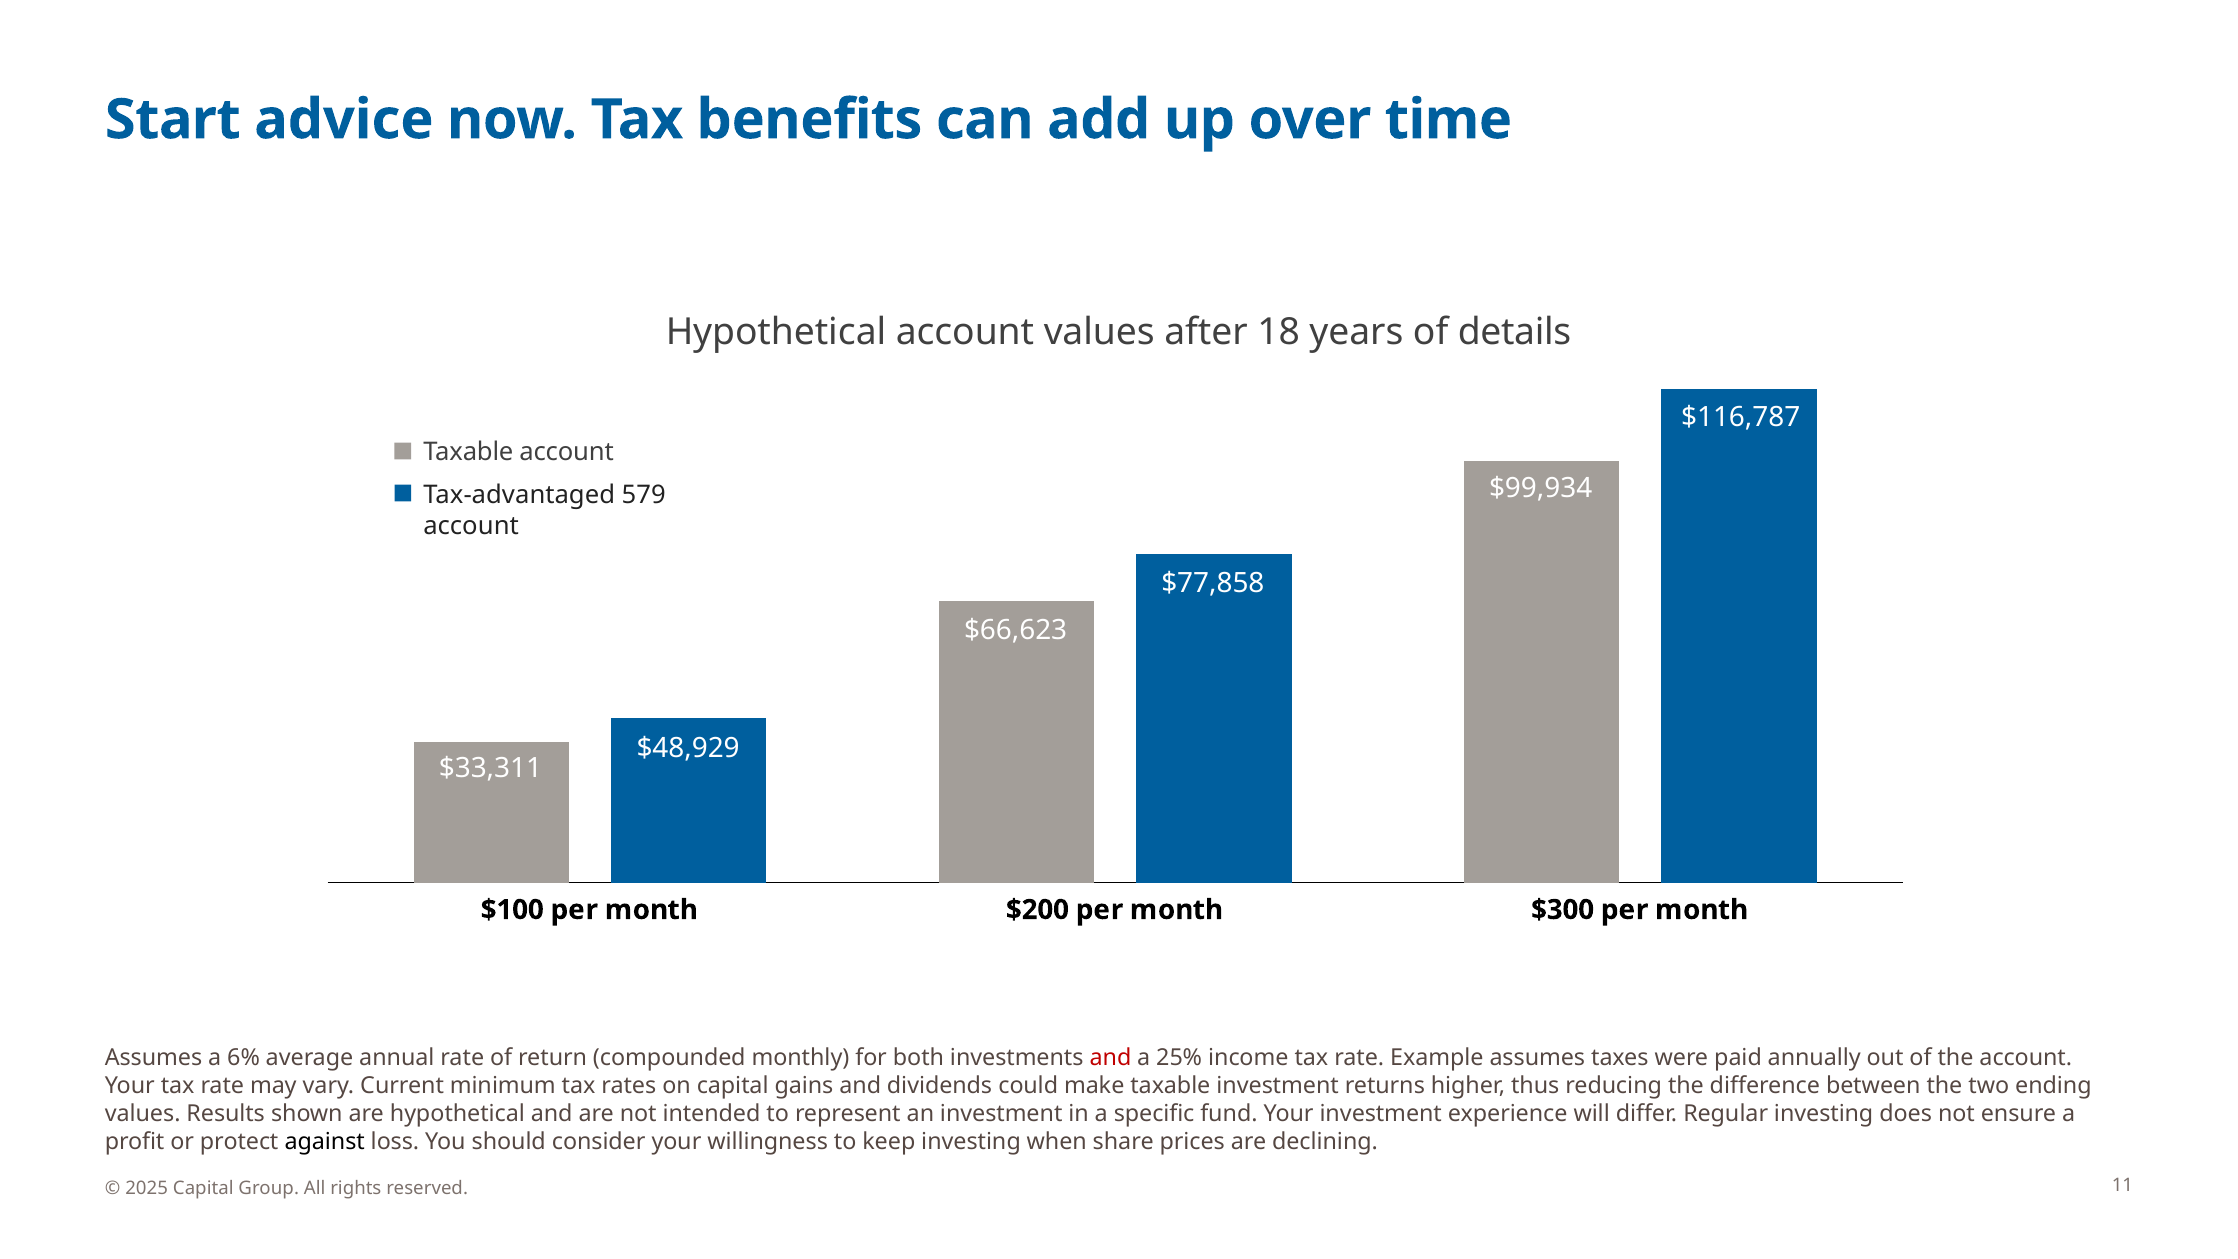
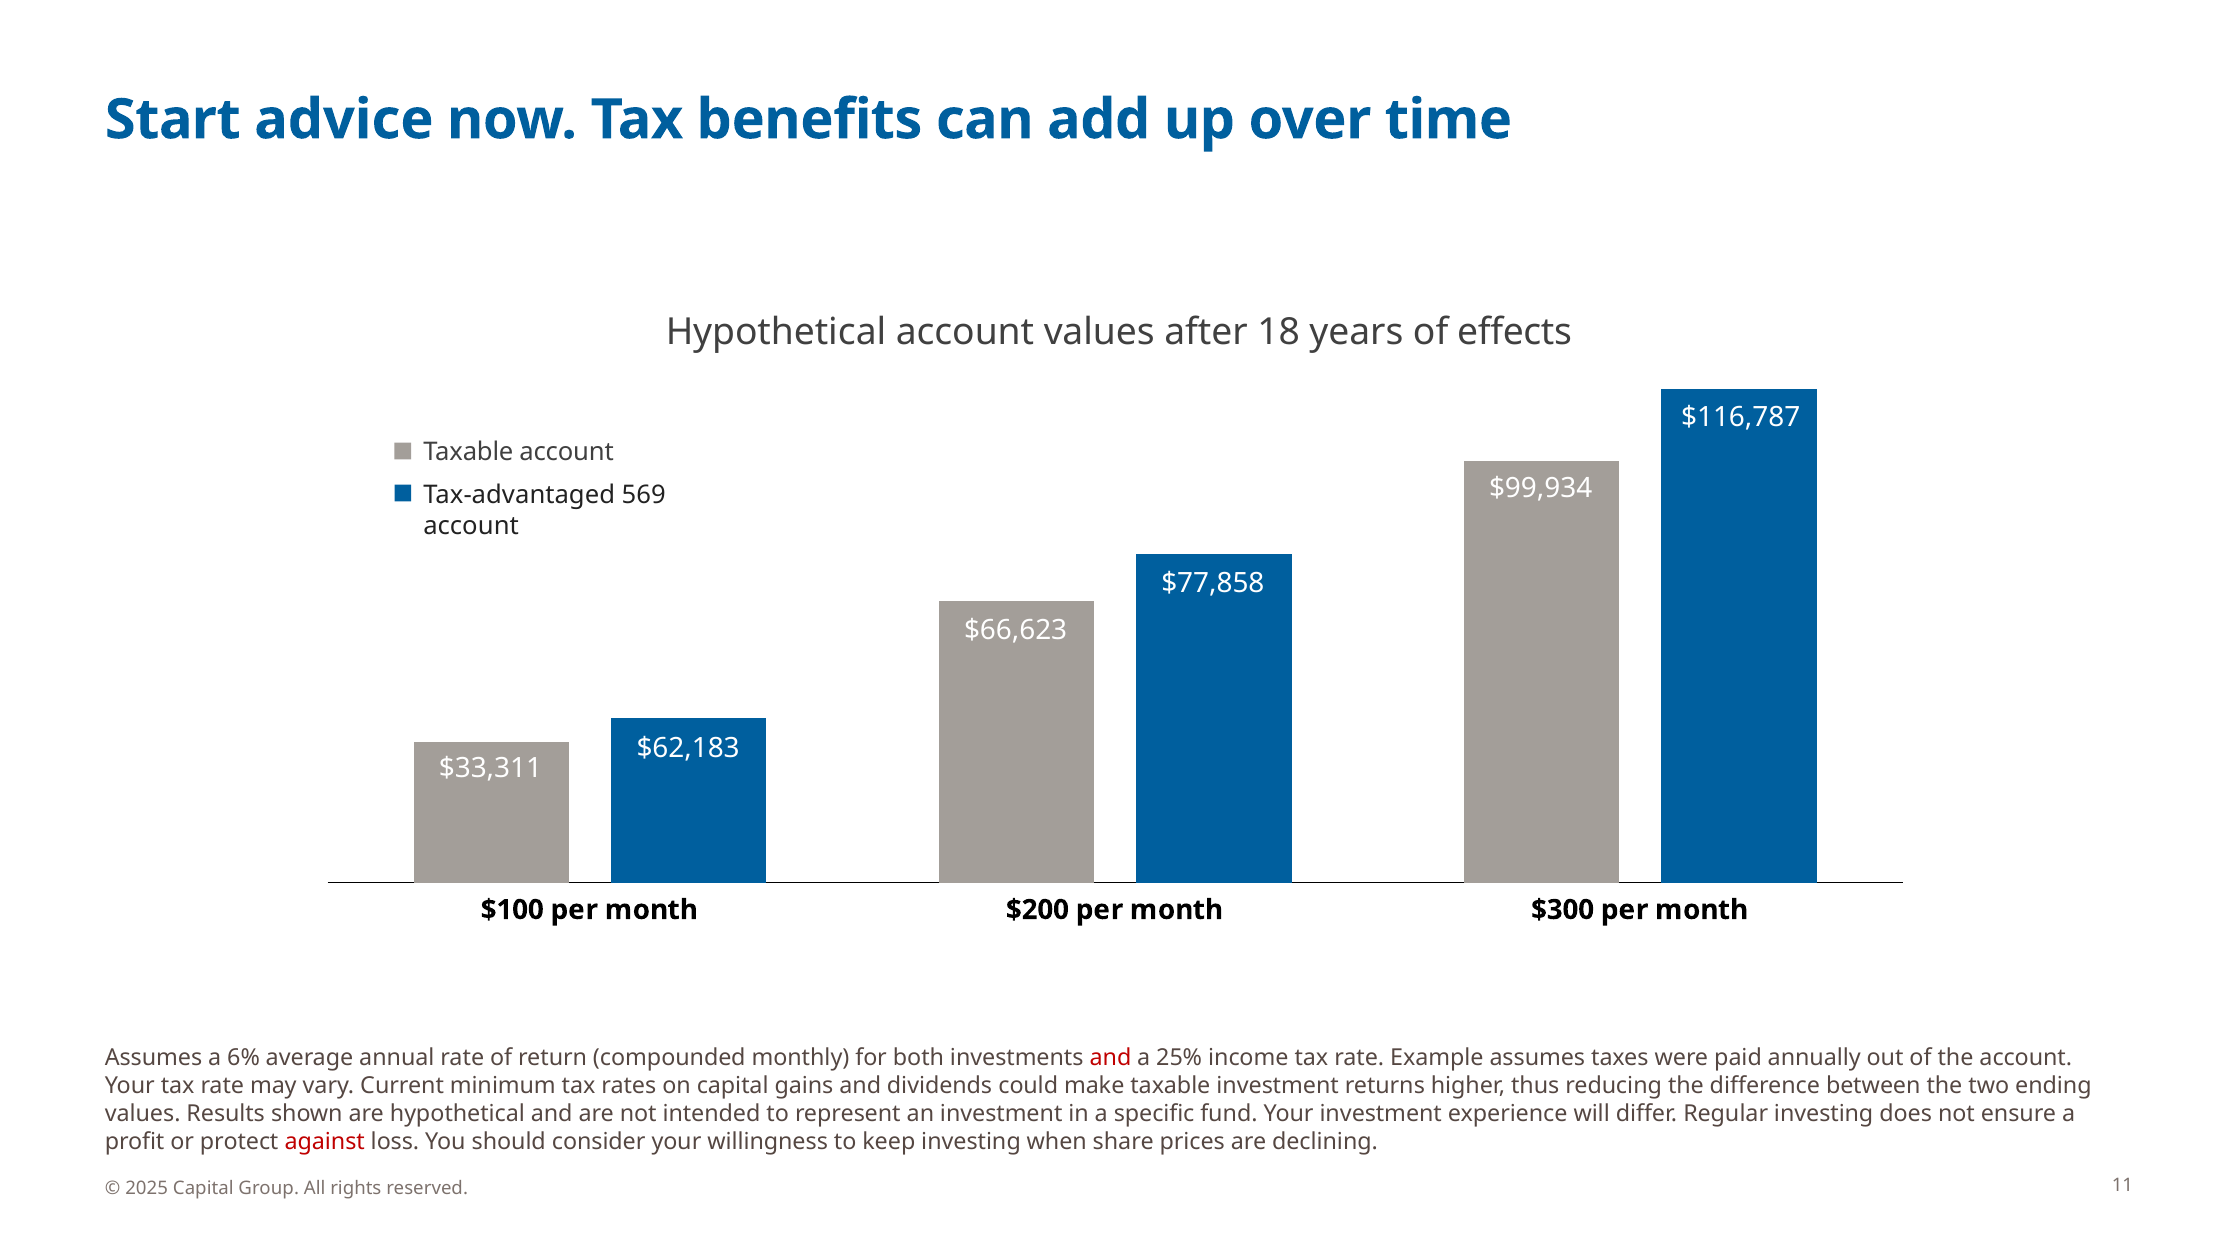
details: details -> effects (1515, 332)
579: 579 -> 569 (644, 495)
$48,929: $48,929 -> $62,183 (688, 748)
against colour: black -> red (325, 1141)
